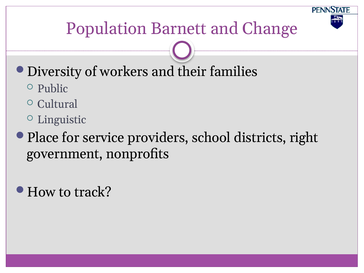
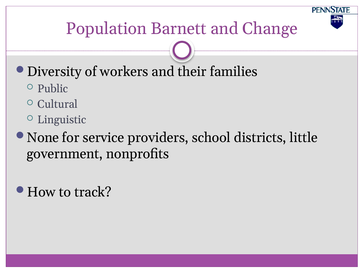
Place: Place -> None (43, 138)
right: right -> little (304, 138)
